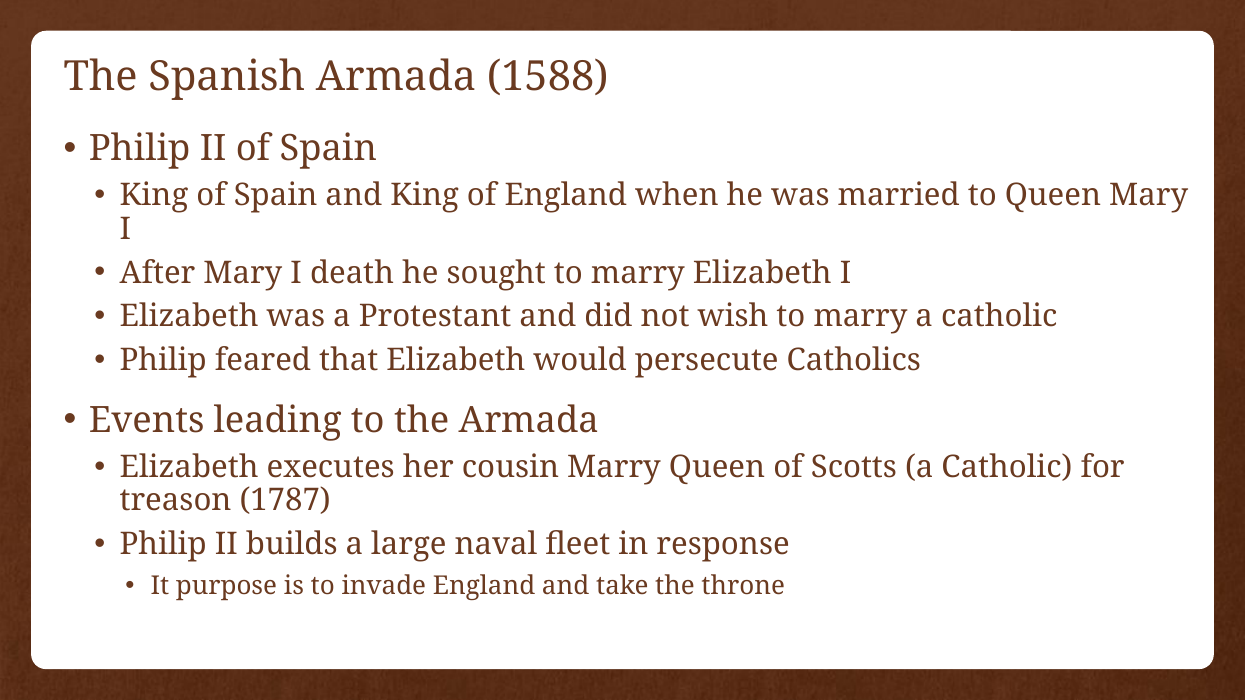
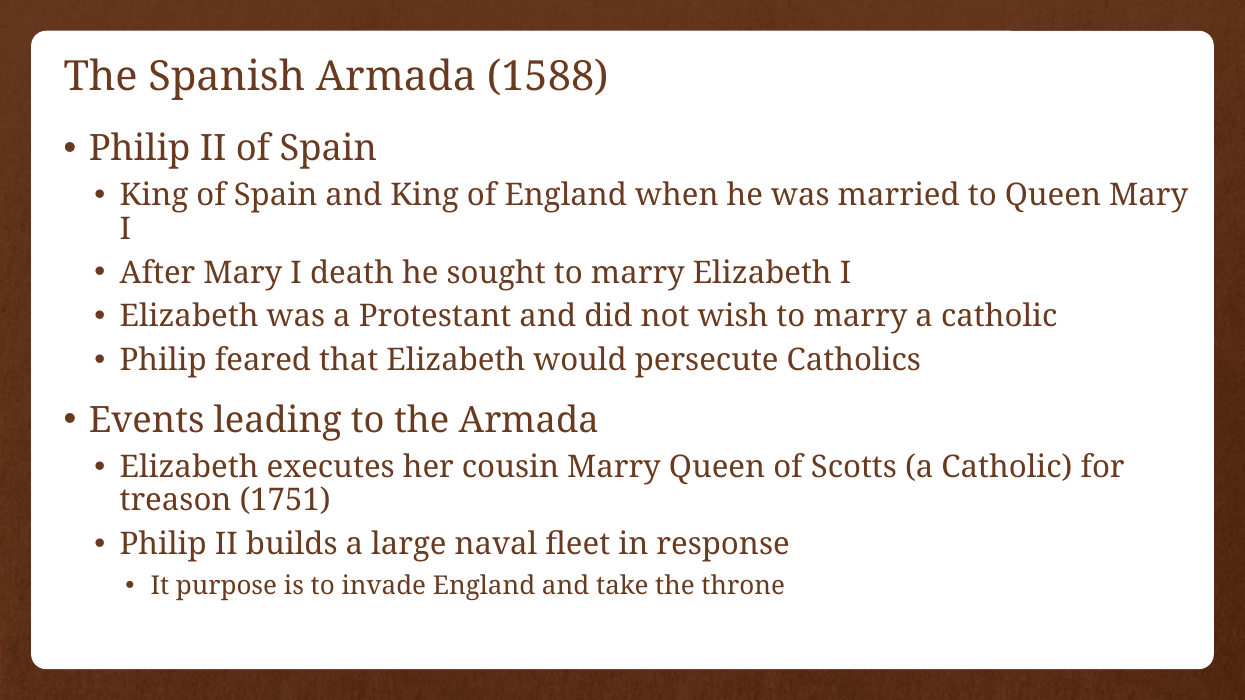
1787: 1787 -> 1751 (285, 501)
